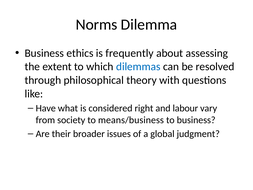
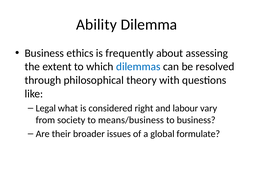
Norms: Norms -> Ability (96, 24)
Have: Have -> Legal (46, 108)
judgment: judgment -> formulate (198, 134)
